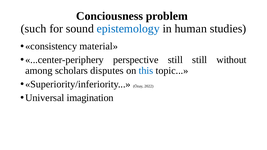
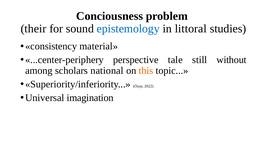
such: such -> their (34, 29)
human: human -> littoral (191, 29)
perspective still: still -> tale (175, 60)
disputes: disputes -> national (107, 71)
this colour: blue -> orange (146, 71)
